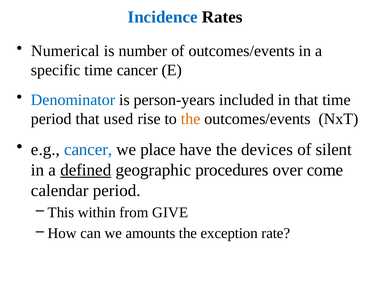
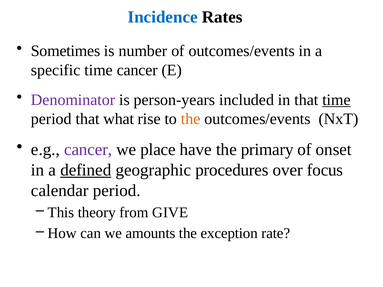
Numerical: Numerical -> Sometimes (66, 51)
Denominator colour: blue -> purple (73, 100)
time underline: none -> present (336, 100)
used: used -> what (119, 119)
cancer colour: blue -> purple (88, 150)
devices: devices -> primary (267, 150)
silent: silent -> onset (334, 150)
come: come -> focus (325, 170)
within: within -> theory (97, 213)
